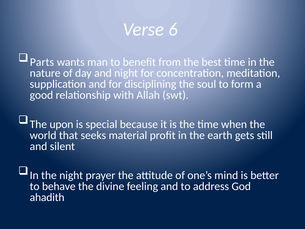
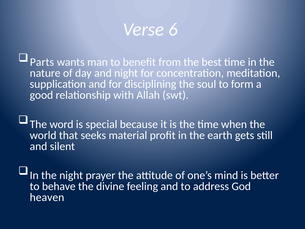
upon: upon -> word (61, 124)
ahadith: ahadith -> heaven (47, 197)
